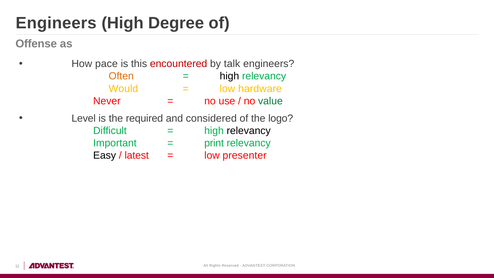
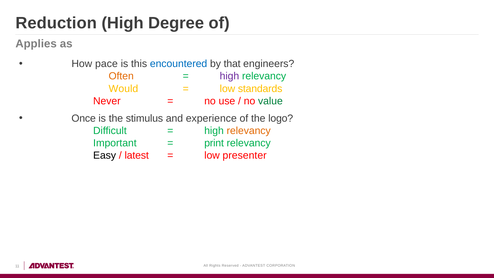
Engineers: Engineers -> Reduction (56, 23)
Offense: Offense -> Applies (36, 44)
encountered colour: red -> blue (179, 64)
talk: talk -> that (232, 64)
high colour: black -> purple (229, 76)
hardware: hardware -> standards (260, 89)
Level: Level -> Once (84, 118)
required: required -> stimulus (144, 118)
considered: considered -> experience (211, 118)
relevancy colour: black -> orange (249, 131)
